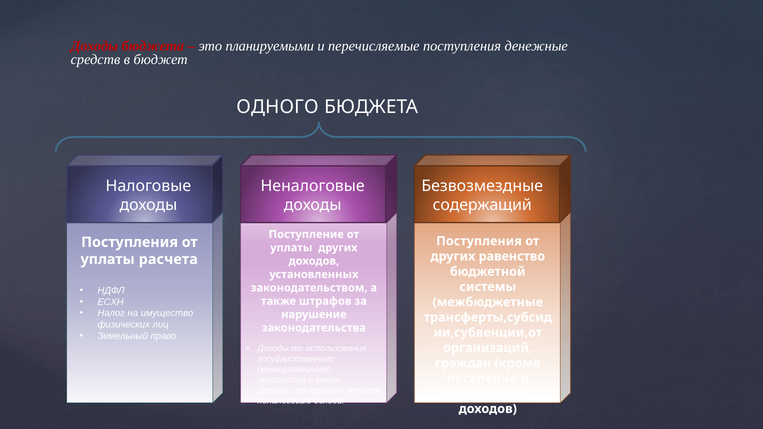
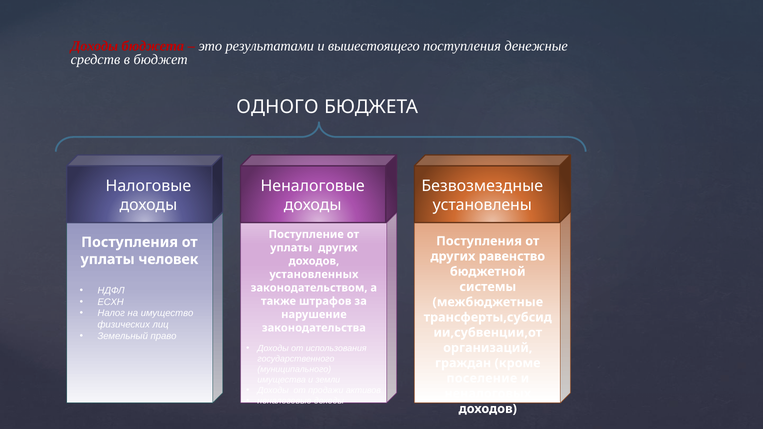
планируемыми: планируемыми -> результатами (270, 46)
перечисляемые: перечисляемые -> вышестоящего (374, 46)
содержащий: содержащий -> установлены (482, 205)
расчета: расчета -> человек (168, 259)
